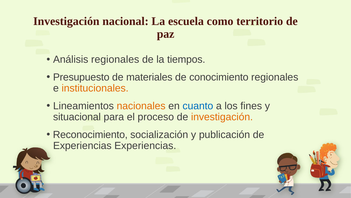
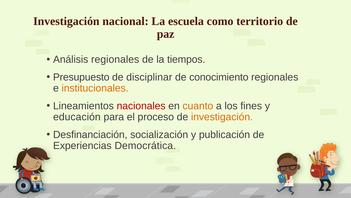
materiales: materiales -> disciplinar (149, 77)
nacionales colour: orange -> red (141, 106)
cuanto colour: blue -> orange (198, 106)
situacional: situacional -> educación (77, 117)
Reconocimiento: Reconocimiento -> Desfinanciación (90, 134)
Experiencias Experiencias: Experiencias -> Democrática (145, 145)
